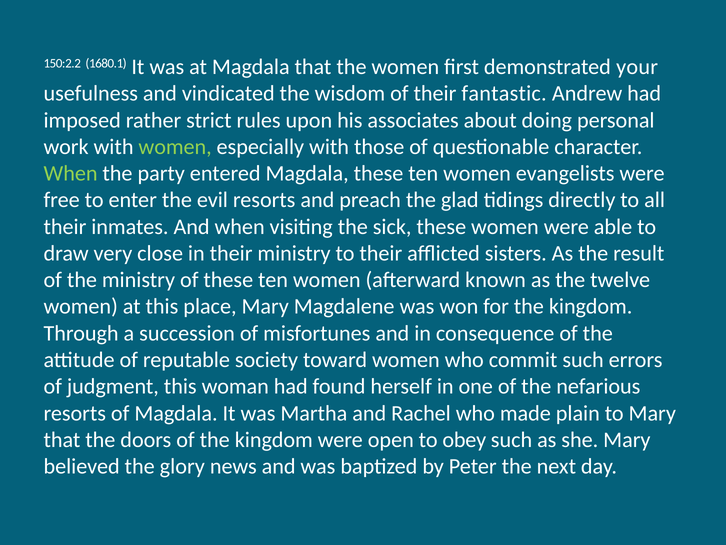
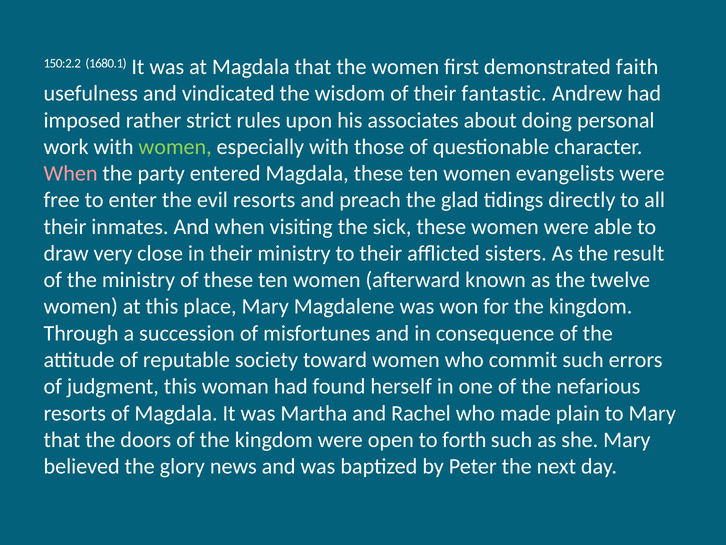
your: your -> faith (637, 67)
When colour: light green -> pink (71, 173)
obey: obey -> forth (464, 439)
